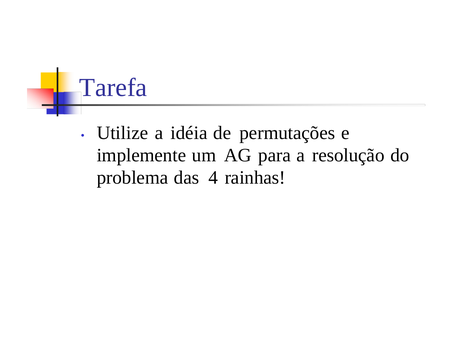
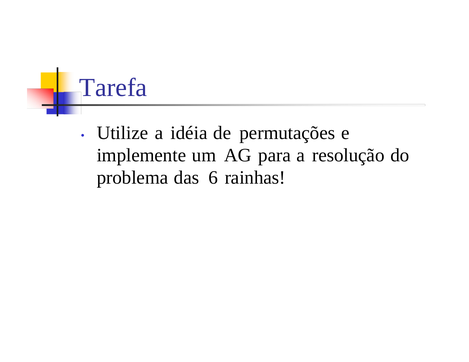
4: 4 -> 6 (213, 178)
